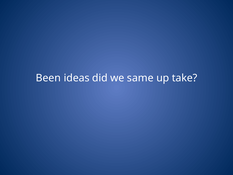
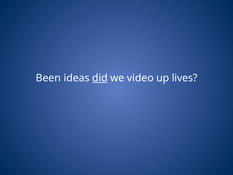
did underline: none -> present (100, 78)
same: same -> video (140, 78)
take: take -> lives (185, 78)
